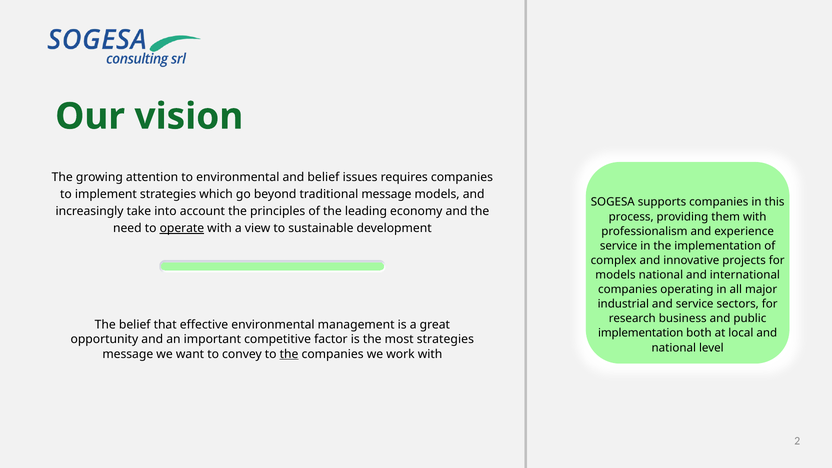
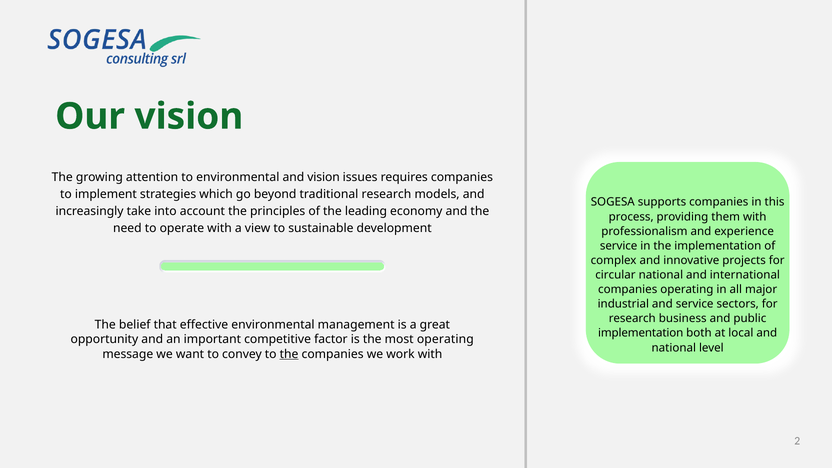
and belief: belief -> vision (324, 177)
traditional message: message -> research (386, 194)
operate underline: present -> none (182, 228)
models: models -> circular (615, 275)
most strategies: strategies -> operating (445, 339)
